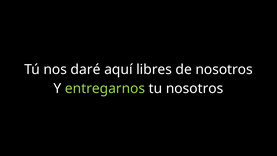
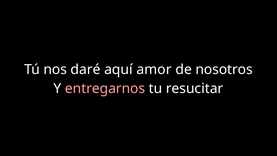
libres: libres -> amor (154, 69)
entregarnos colour: light green -> pink (105, 88)
tu nosotros: nosotros -> resucitar (195, 88)
